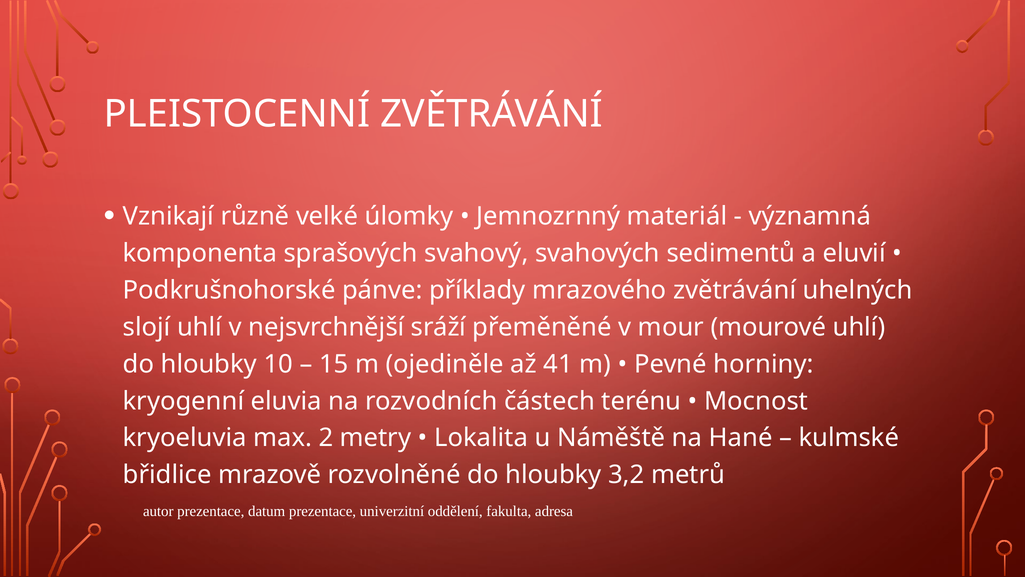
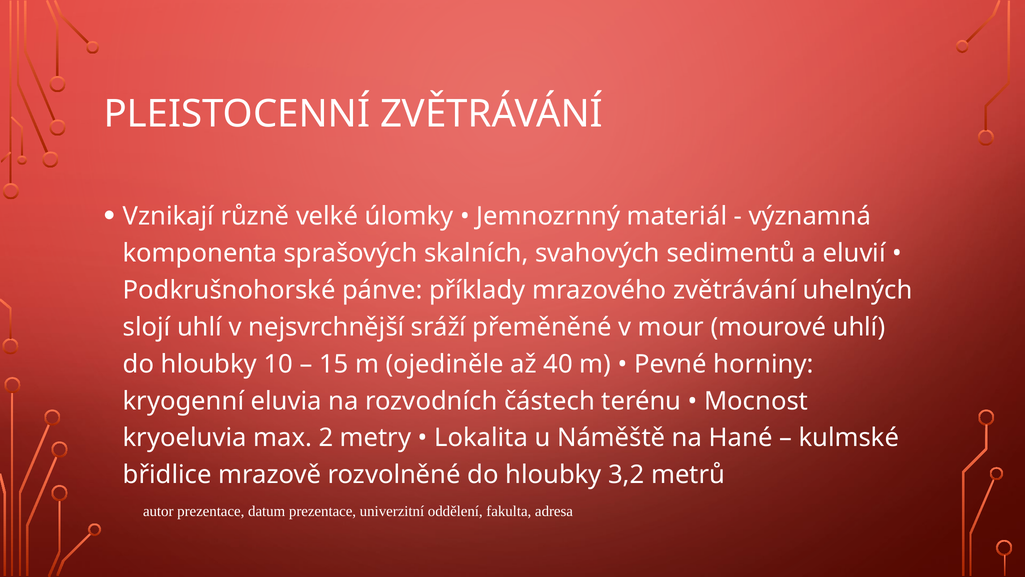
svahový: svahový -> skalních (476, 253)
41: 41 -> 40 (558, 364)
